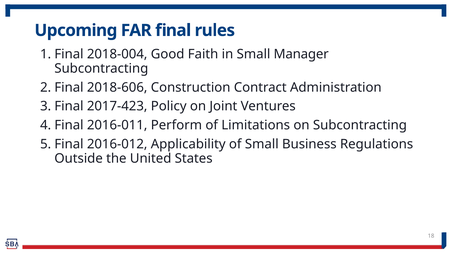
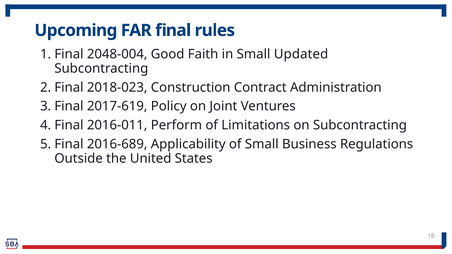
2018-004: 2018-004 -> 2048-004 (117, 54)
Manager: Manager -> Updated (301, 54)
2018-606: 2018-606 -> 2018-023 (117, 87)
2017-423: 2017-423 -> 2017-619 (117, 106)
2016-012: 2016-012 -> 2016-689 (117, 144)
